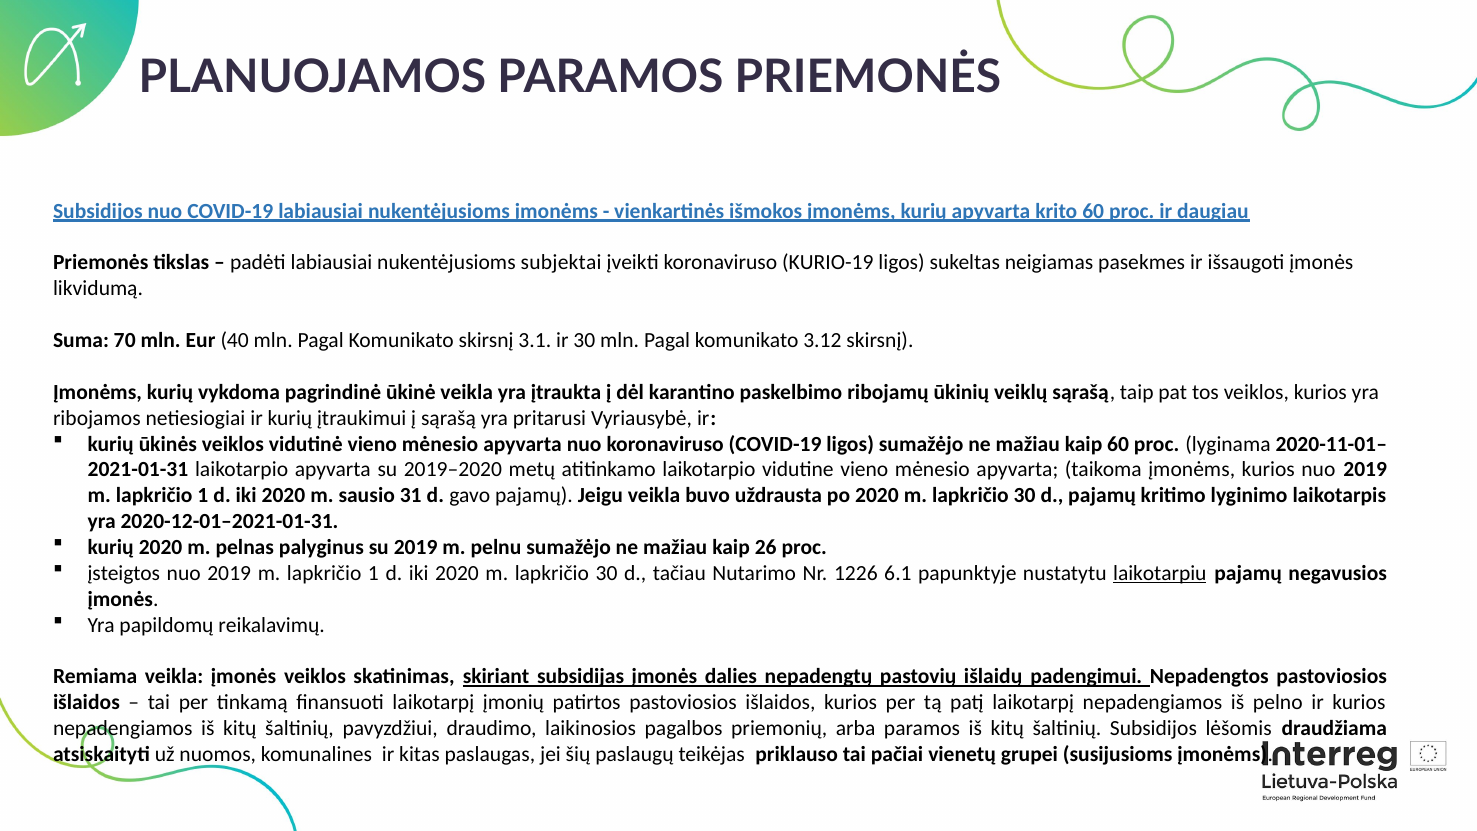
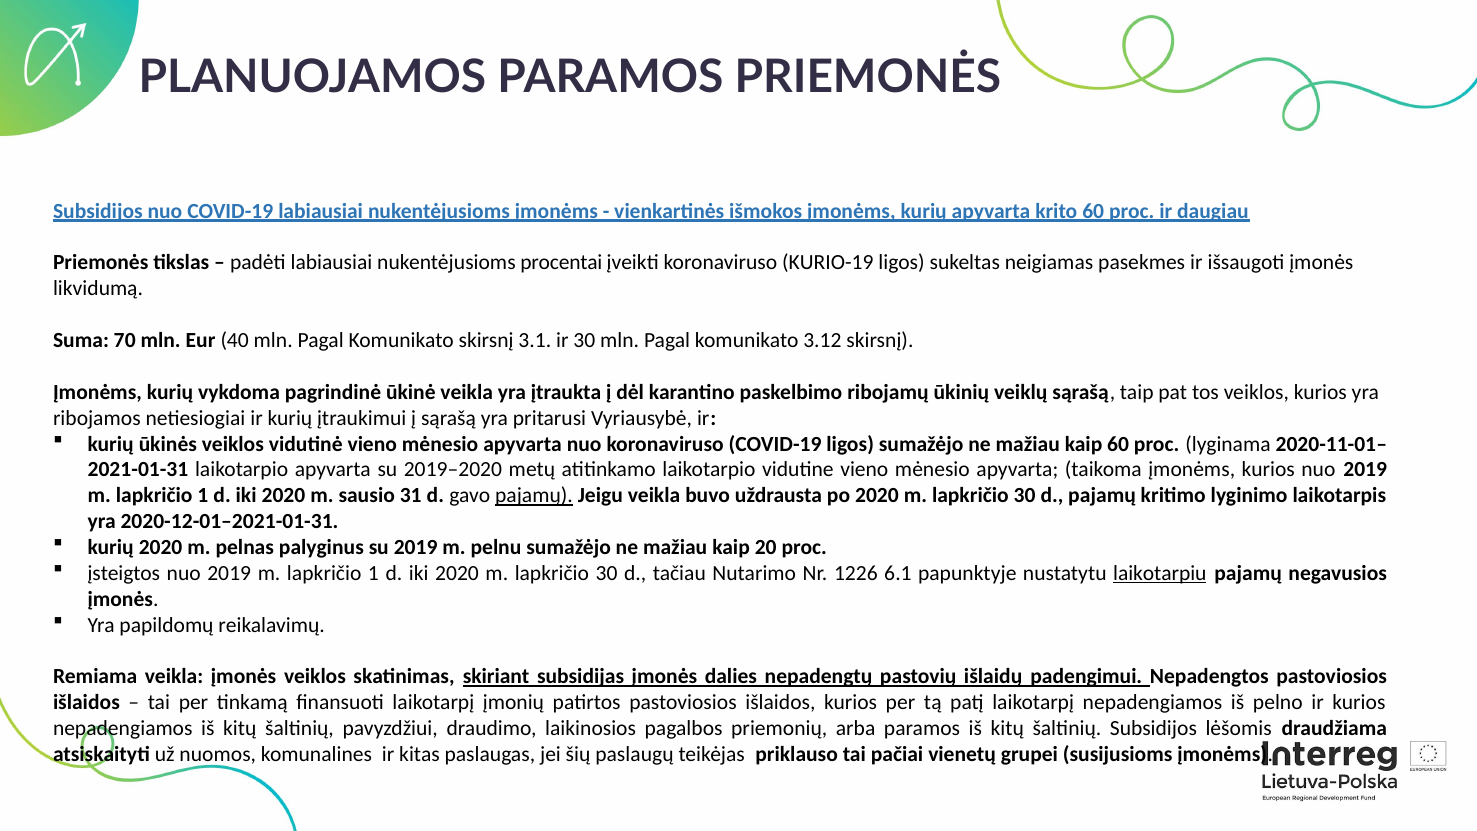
subjektai: subjektai -> procentai (561, 263)
pajamų underline: none -> present (534, 496)
26: 26 -> 20 (766, 547)
